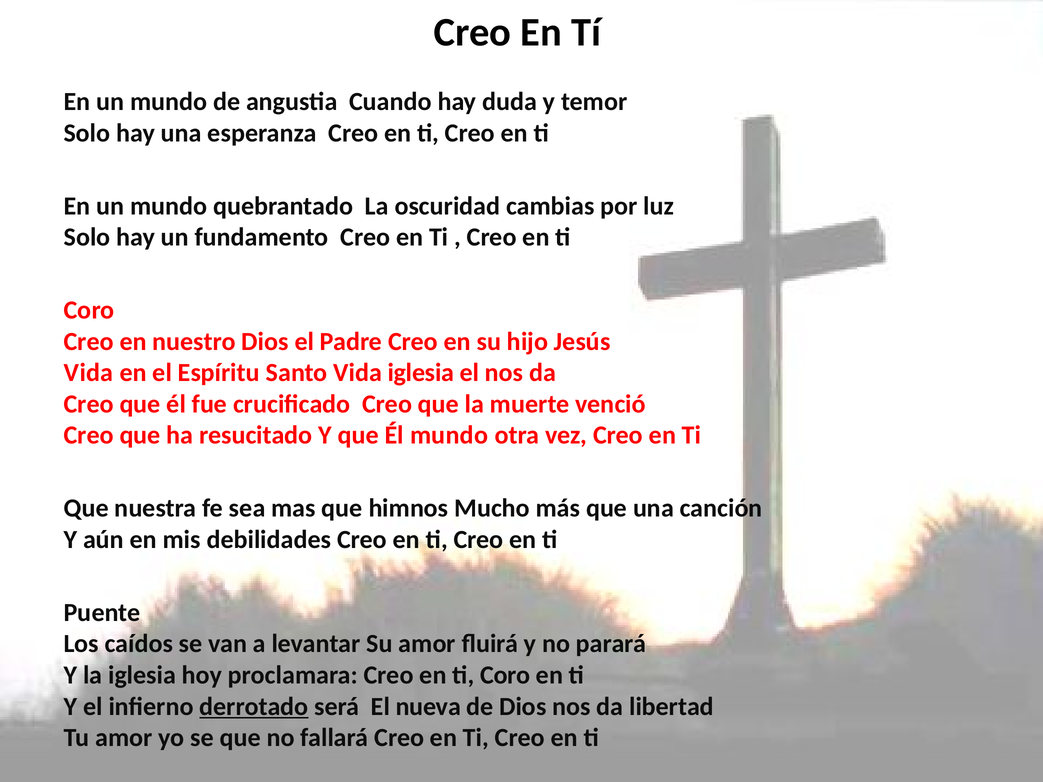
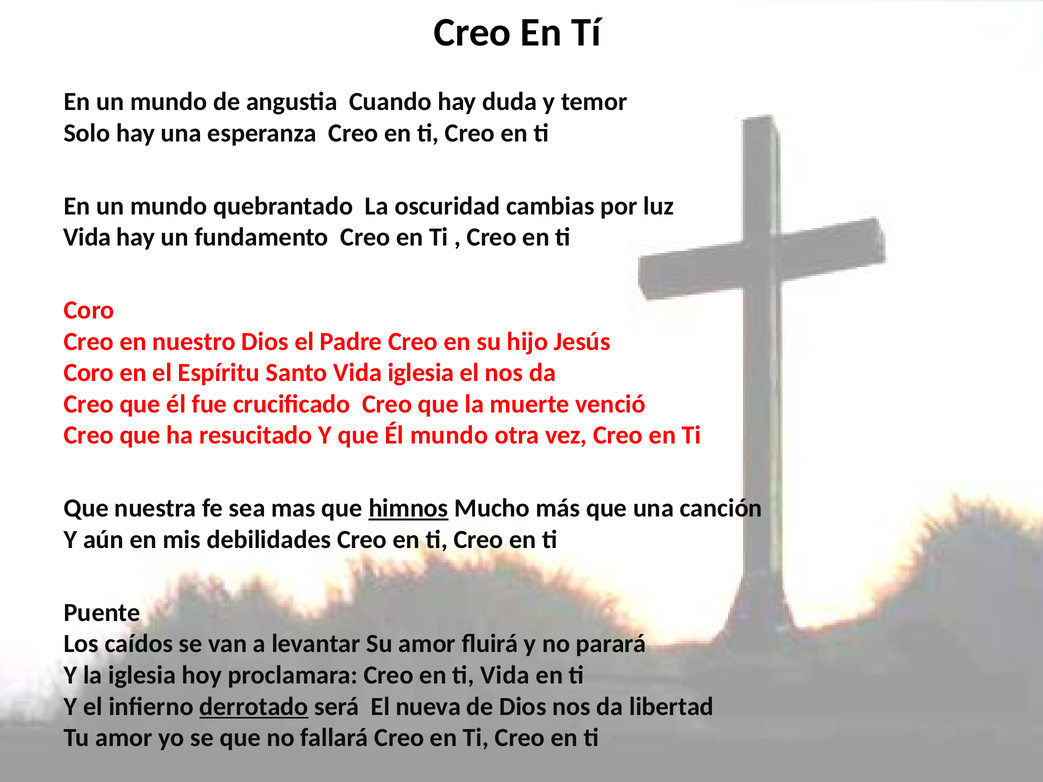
Solo: Solo -> Vida (87, 237)
Vida: Vida -> Coro (89, 373)
himnos underline: none -> present (408, 508)
Coro: Coro -> Vida (505, 675)
